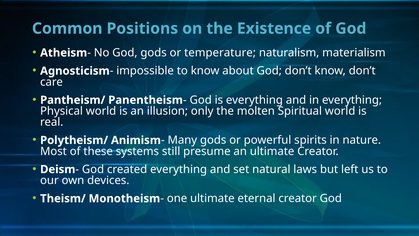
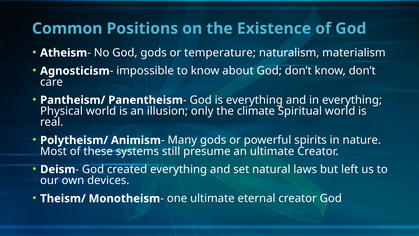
molten: molten -> climate (256, 111)
